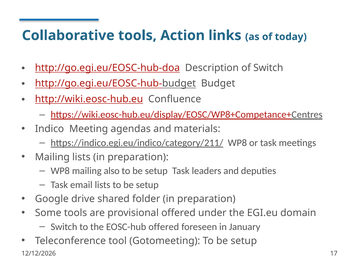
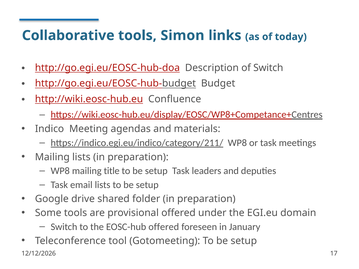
Action: Action -> Simon (182, 35)
also: also -> title (112, 171)
